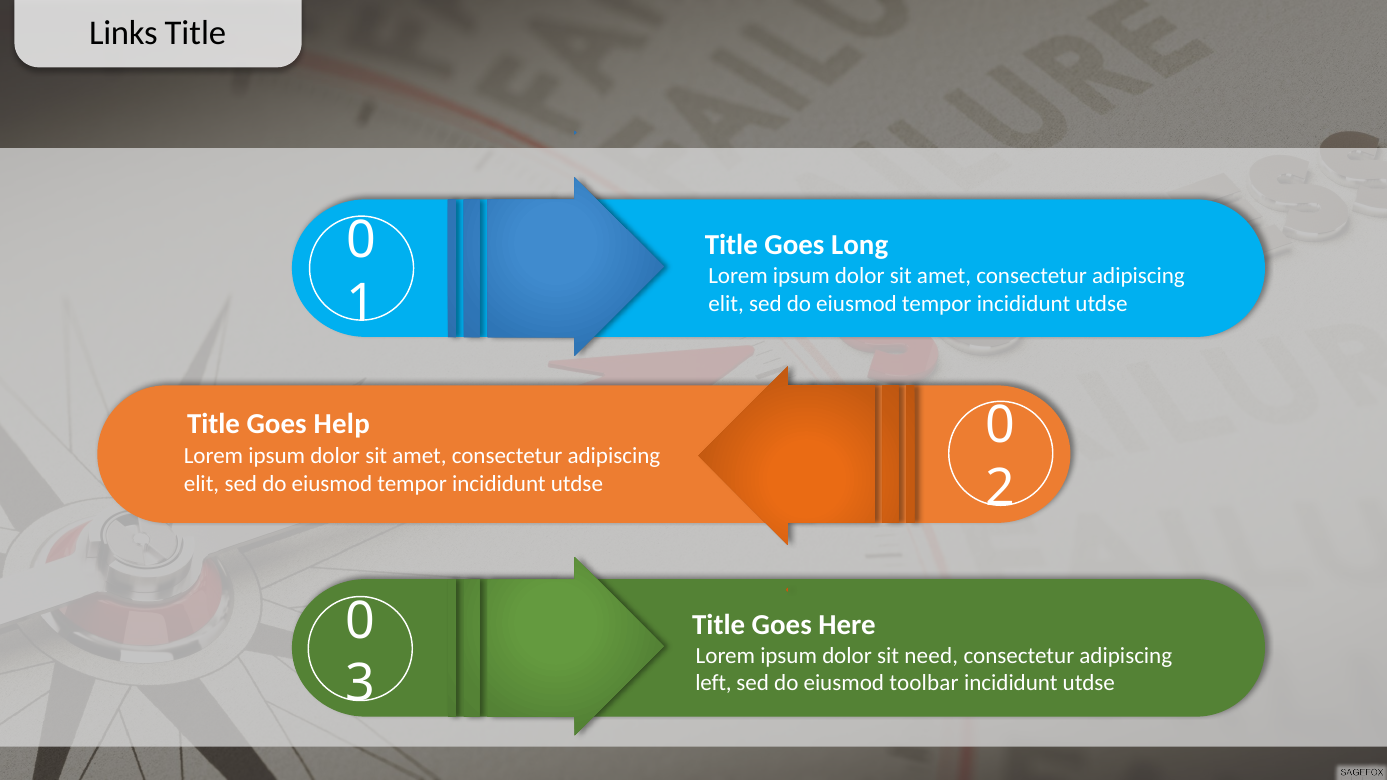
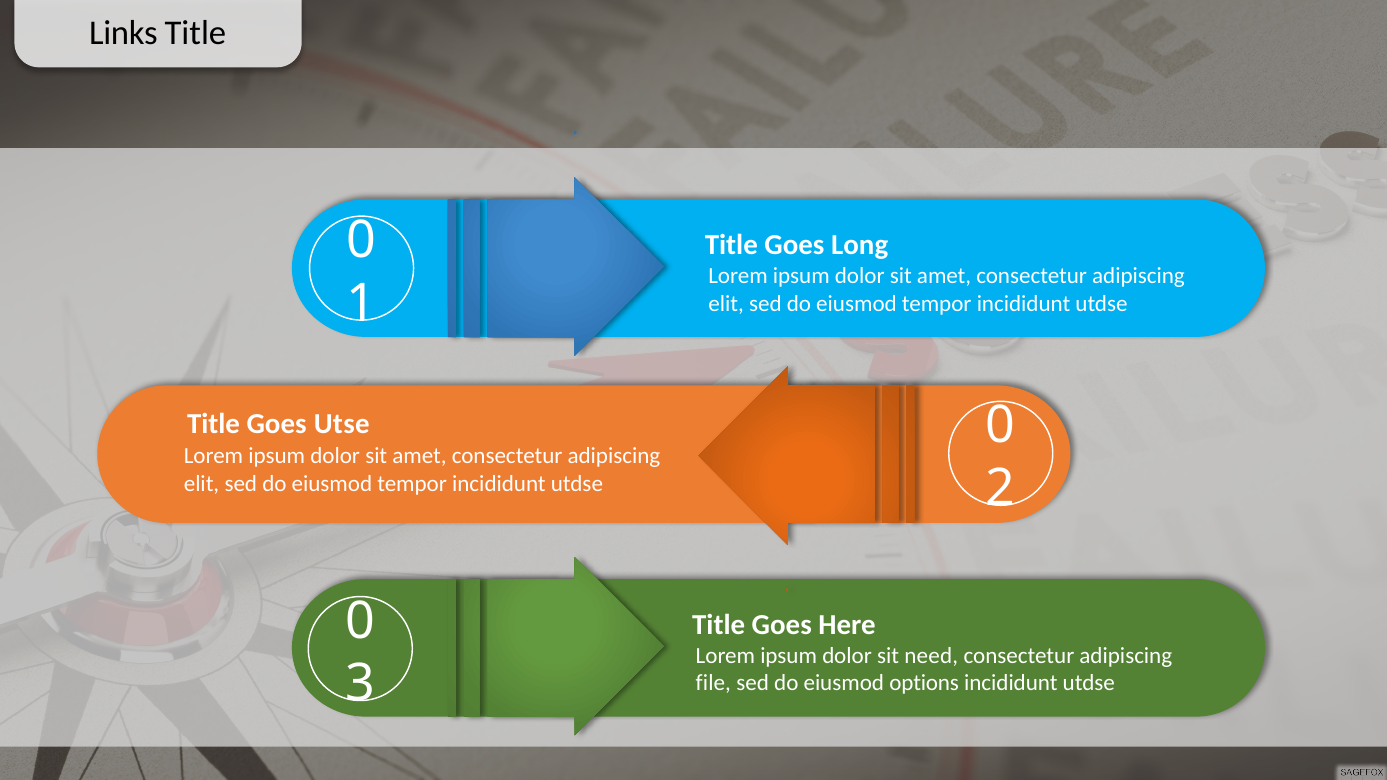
Help: Help -> Utse (342, 424)
left: left -> file (713, 683)
toolbar: toolbar -> options (924, 683)
